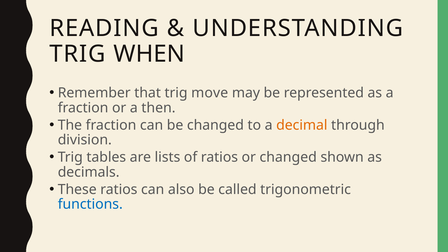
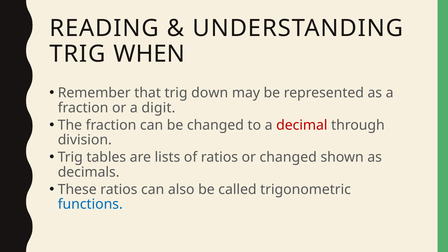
move: move -> down (210, 93)
then: then -> digit (158, 108)
decimal colour: orange -> red (302, 125)
